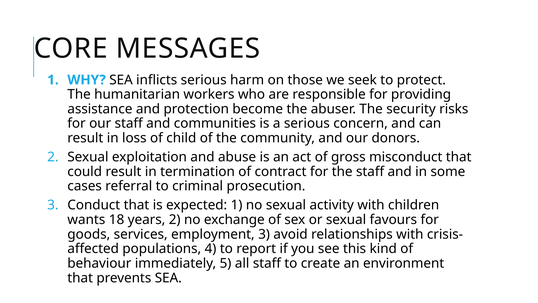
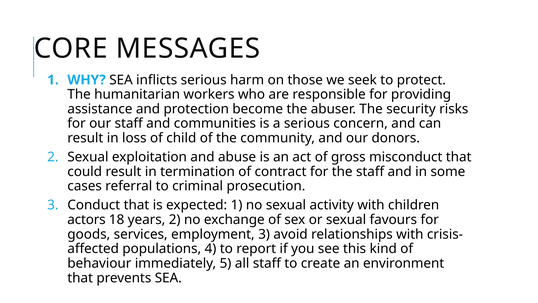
wants: wants -> actors (86, 219)
